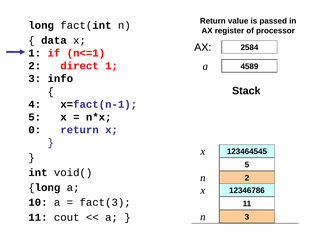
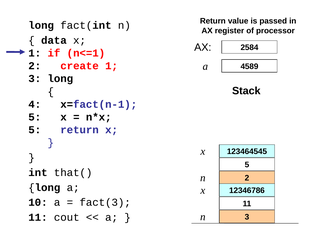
direct: direct -> create (80, 66)
3 info: info -> long (60, 79)
0: 0 -> 5 (35, 130)
void(: void( -> that( (73, 173)
